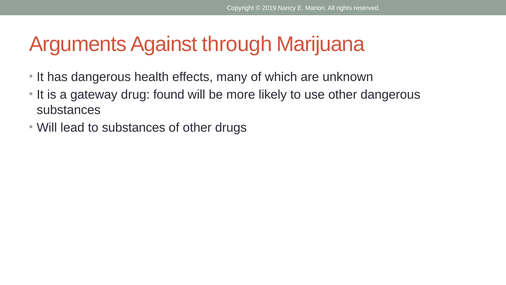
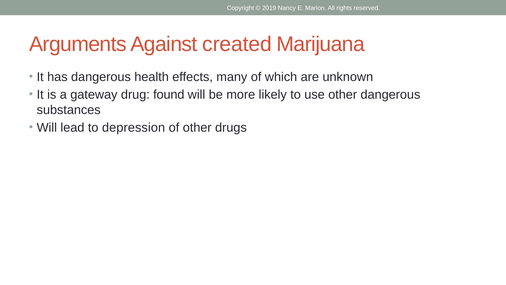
through: through -> created (237, 44)
to substances: substances -> depression (134, 127)
